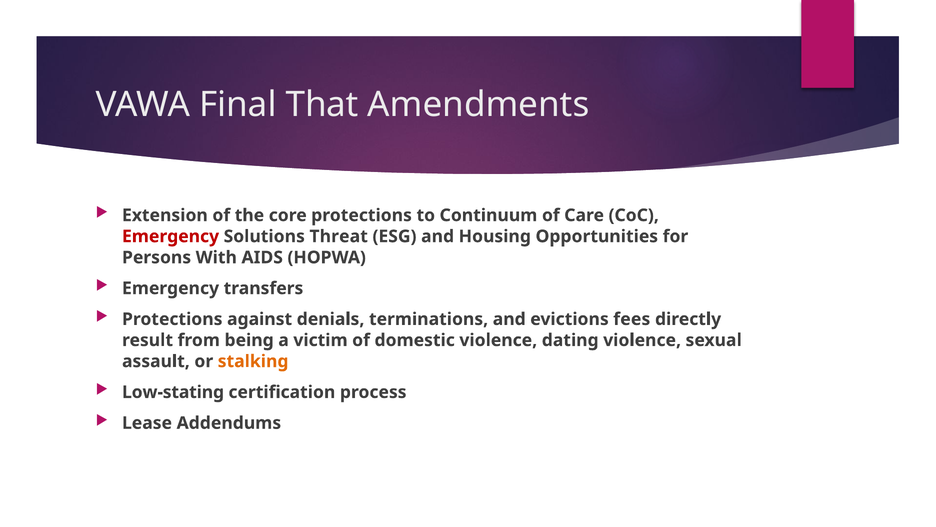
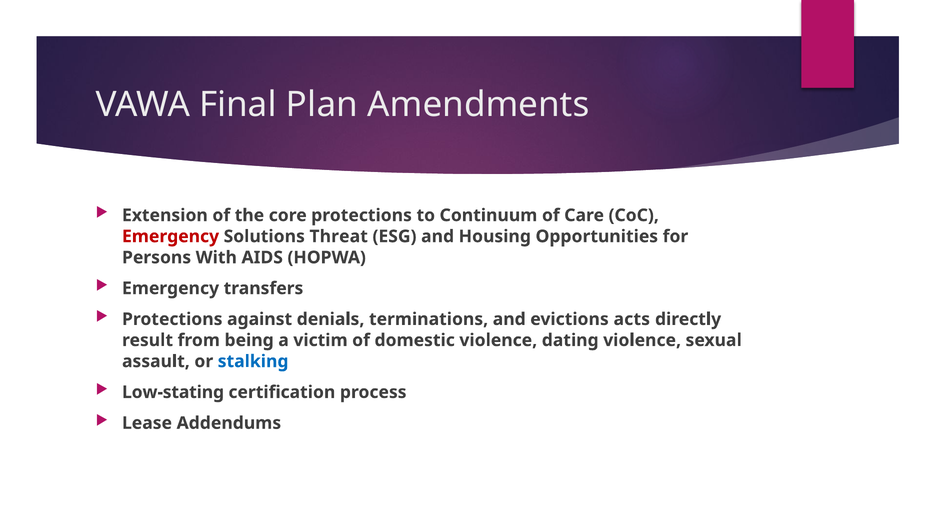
That: That -> Plan (322, 104)
fees: fees -> acts (632, 319)
stalking colour: orange -> blue (253, 361)
